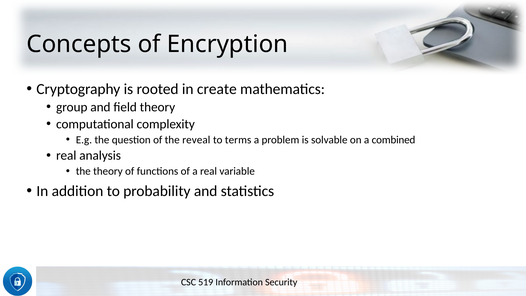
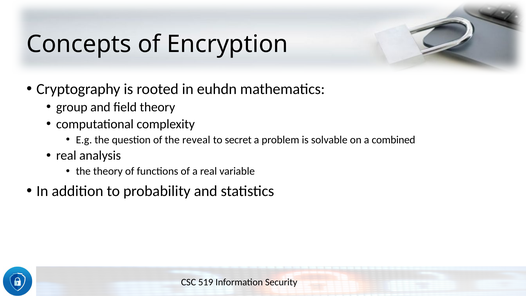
create: create -> euhdn (217, 89)
terms: terms -> secret (238, 140)
